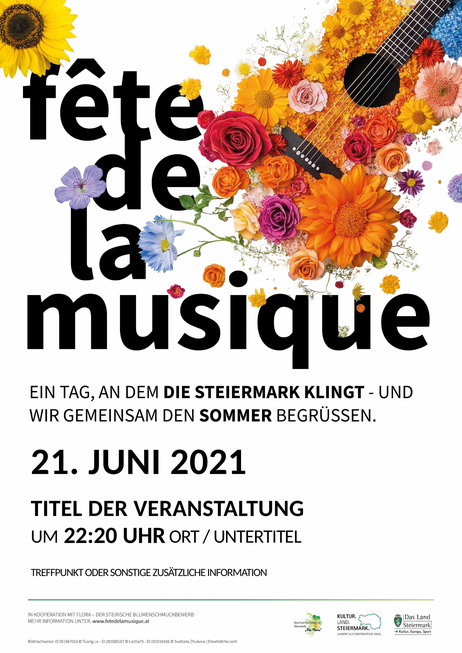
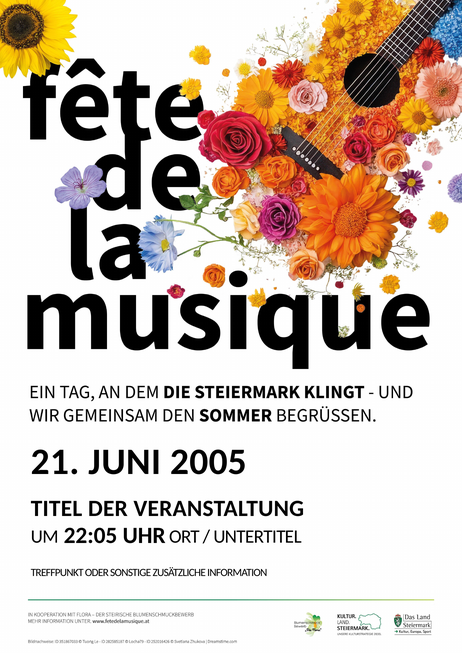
2021: 2021 -> 2005 (209, 462)
22:20: 22:20 -> 22:05 (90, 536)
